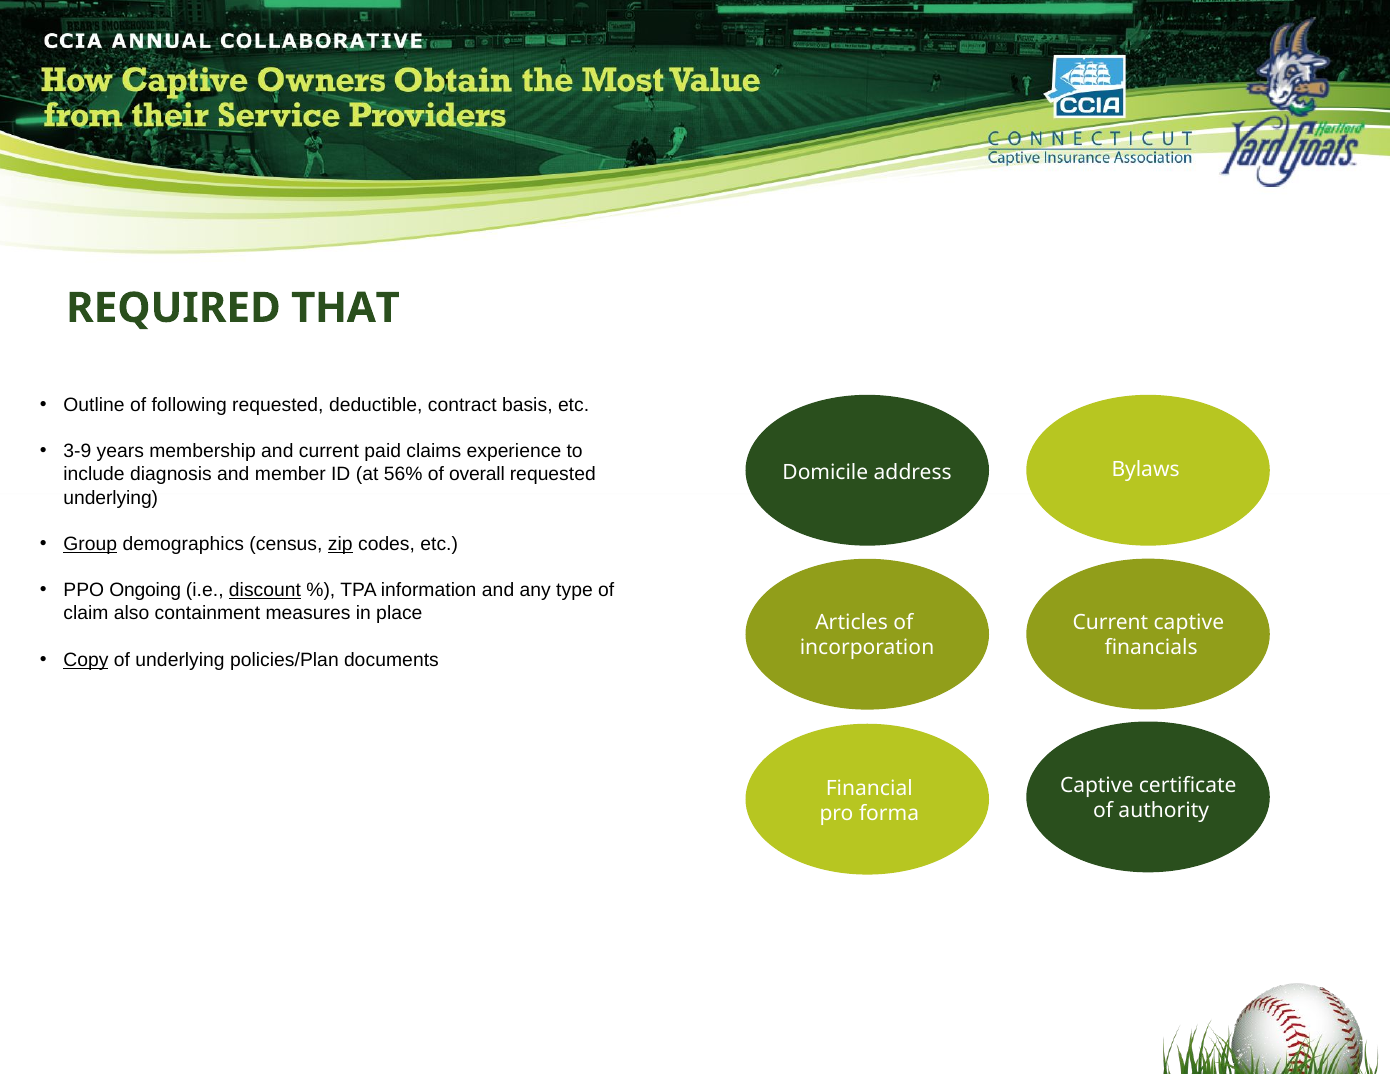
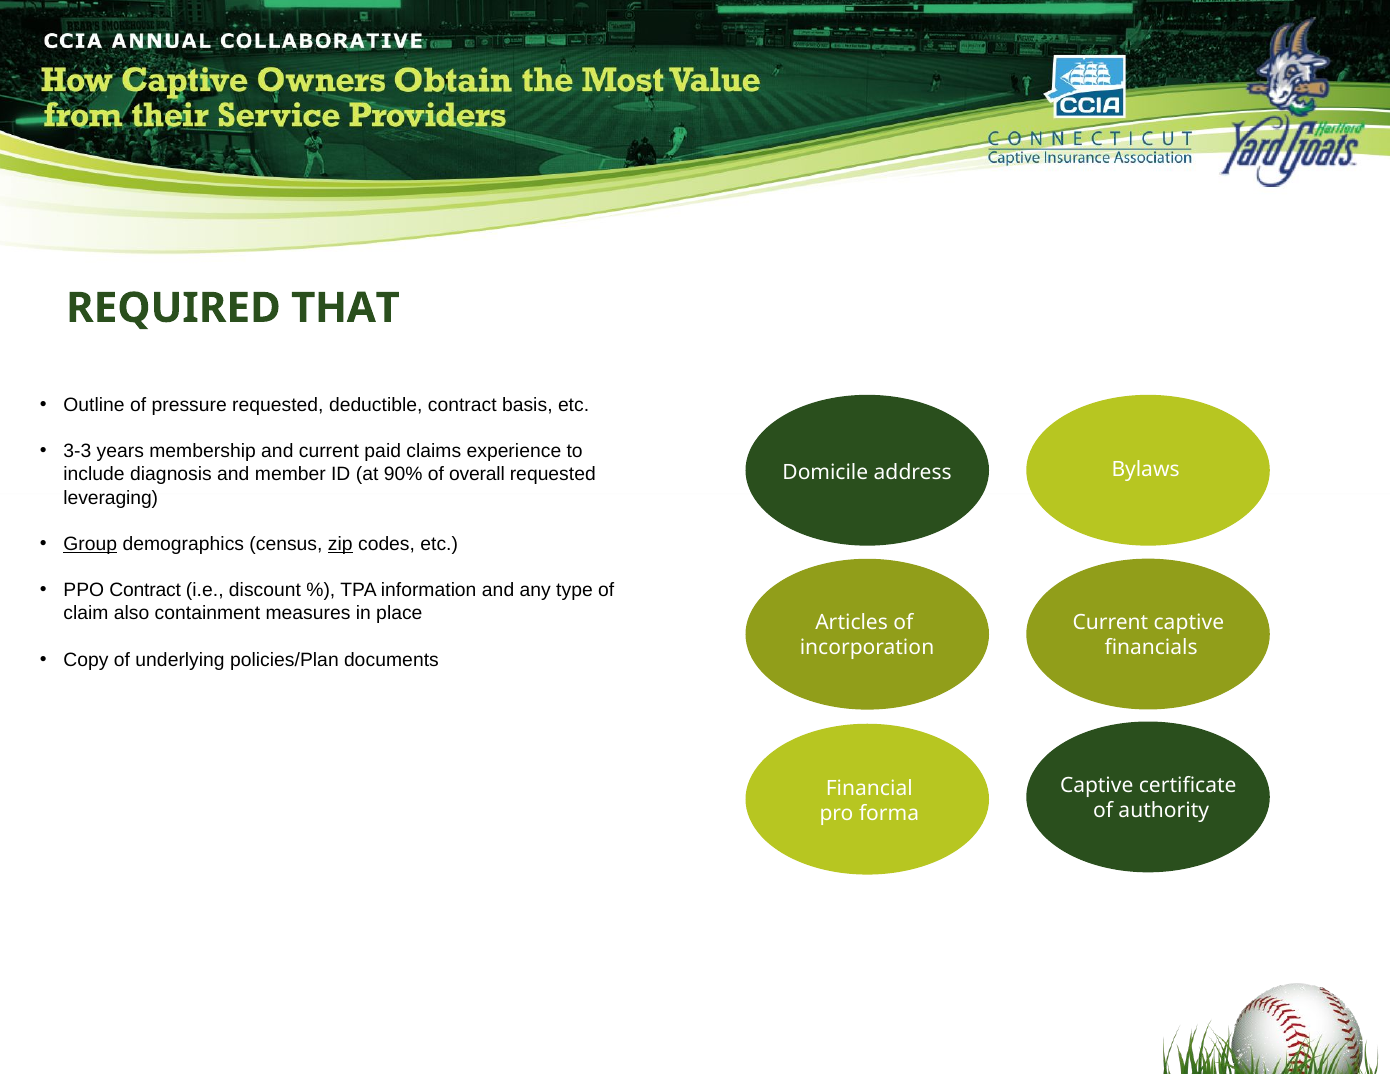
following: following -> pressure (189, 405)
3-9: 3-9 -> 3-3 (77, 451)
56%: 56% -> 90% (403, 475)
underlying: underlying -> leveraging (111, 498)
PPO Ongoing: Ongoing -> Contract (145, 590)
discount underline: present -> none (265, 590)
Copy underline: present -> none (86, 660)
